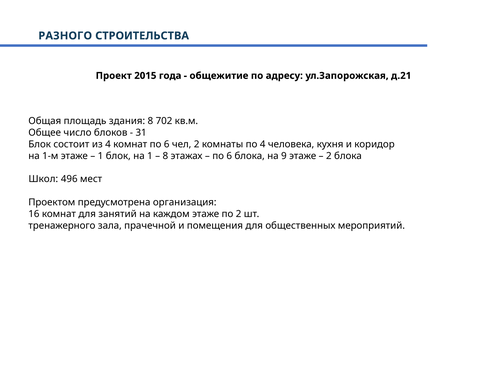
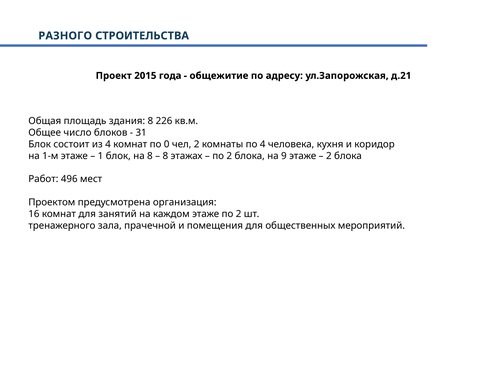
702: 702 -> 226 (164, 121)
комнат по 6: 6 -> 0 (167, 144)
на 1: 1 -> 8 (150, 156)
6: 6 -> 2 (229, 156)
Школ: Школ -> Работ (43, 179)
